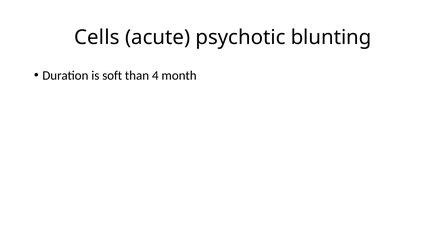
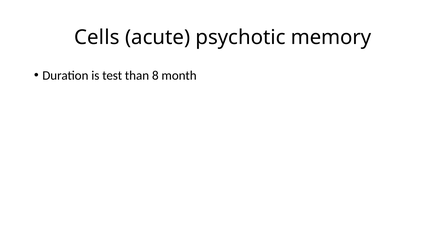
blunting: blunting -> memory (331, 37)
soft: soft -> test (112, 75)
4: 4 -> 8 (155, 75)
